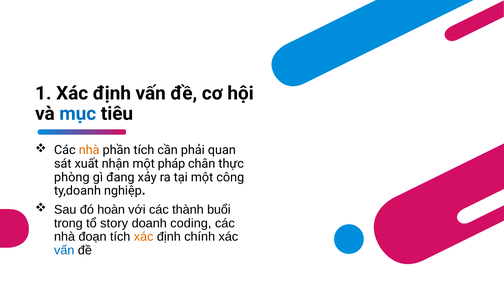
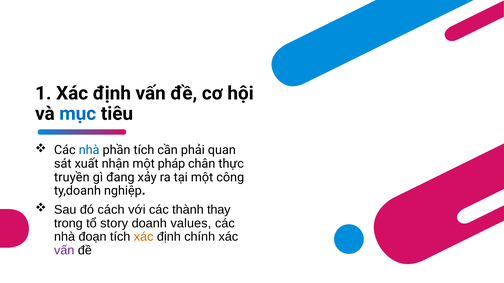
nhà colour: orange -> blue (89, 150)
phòng: phòng -> truyền (72, 178)
hoàn: hoàn -> cách (111, 210)
buổi: buổi -> thay (219, 210)
coding: coding -> values (191, 224)
vấn colour: blue -> purple (64, 251)
